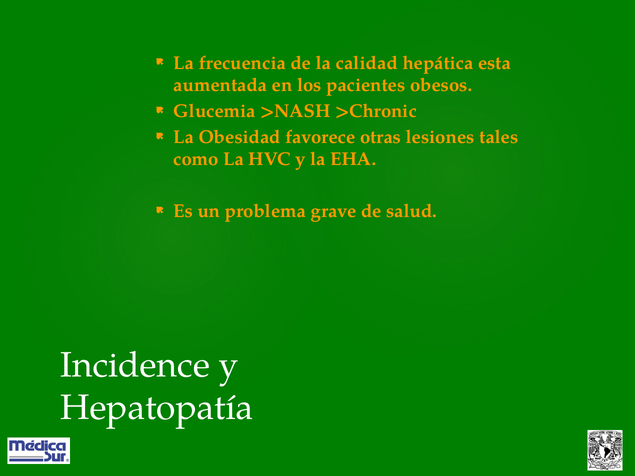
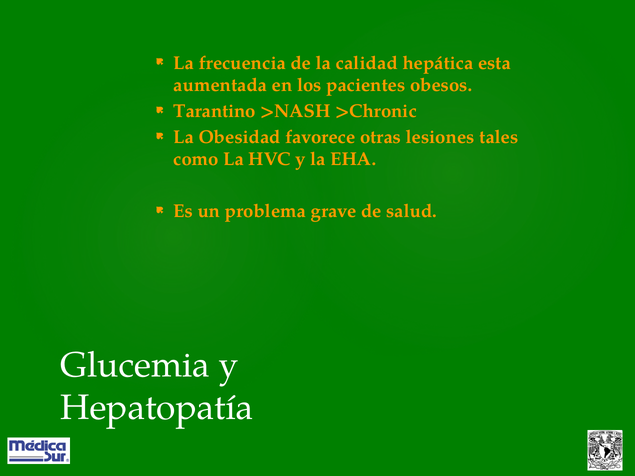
Glucemia: Glucemia -> Tarantino (215, 111)
Incidence: Incidence -> Glucemia (135, 365)
